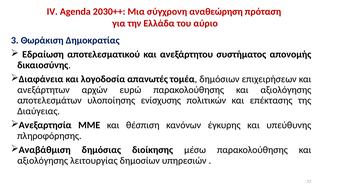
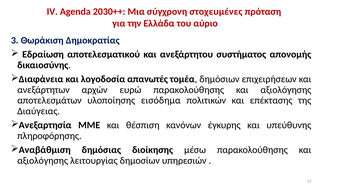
αναθεώρηση: αναθεώρηση -> στοχευμένες (216, 12)
ενίσχυσης: ενίσχυσης -> εισόδημα (161, 100)
